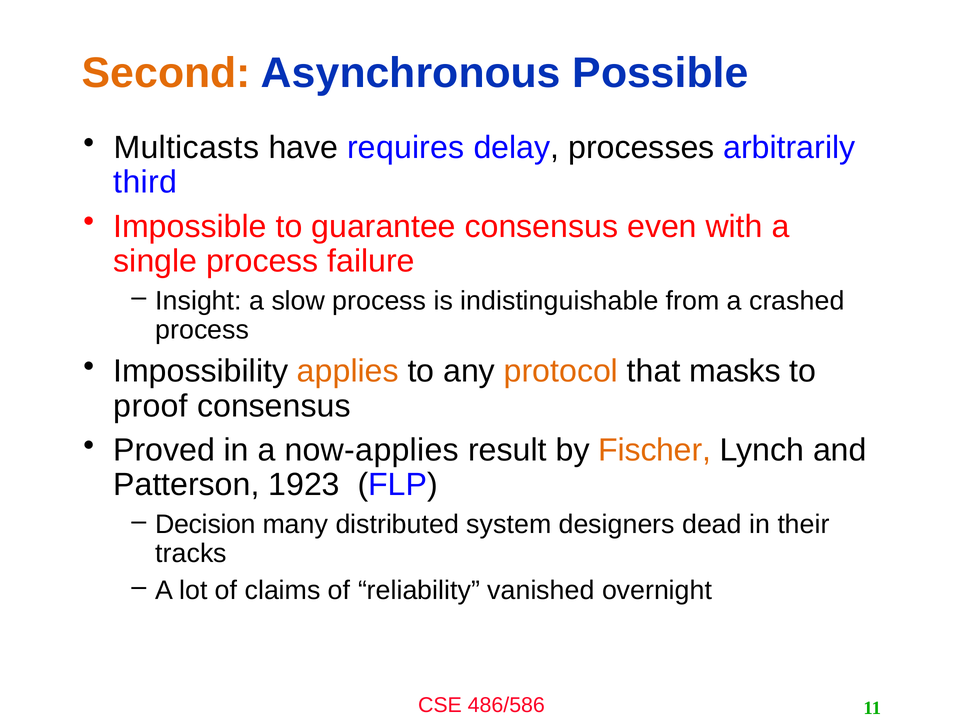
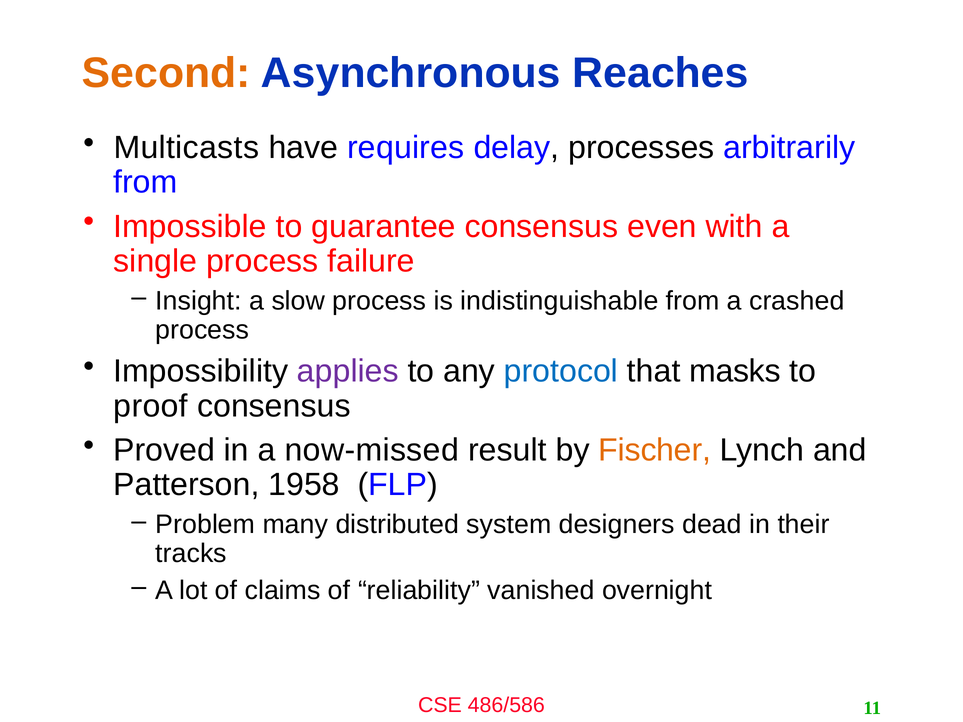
Possible: Possible -> Reaches (661, 73)
third: third -> from (145, 182)
applies colour: orange -> purple (348, 371)
protocol colour: orange -> blue (561, 371)
now-applies: now-applies -> now-missed (372, 450)
1923: 1923 -> 1958 (304, 485)
Decision: Decision -> Problem (205, 525)
